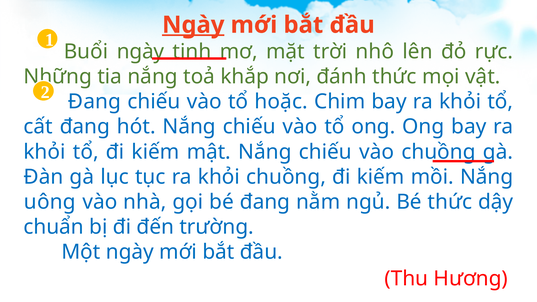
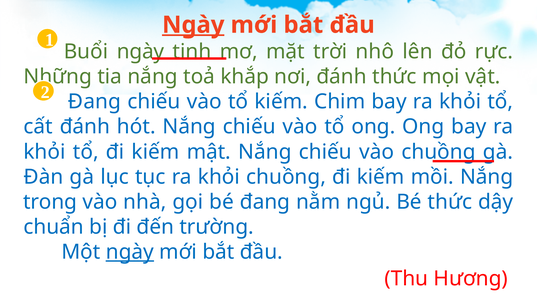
tổ hoặc: hoặc -> kiếm (281, 102)
cất đang: đang -> đánh (85, 127)
uông: uông -> trong (50, 202)
ngày underline: none -> present (130, 252)
